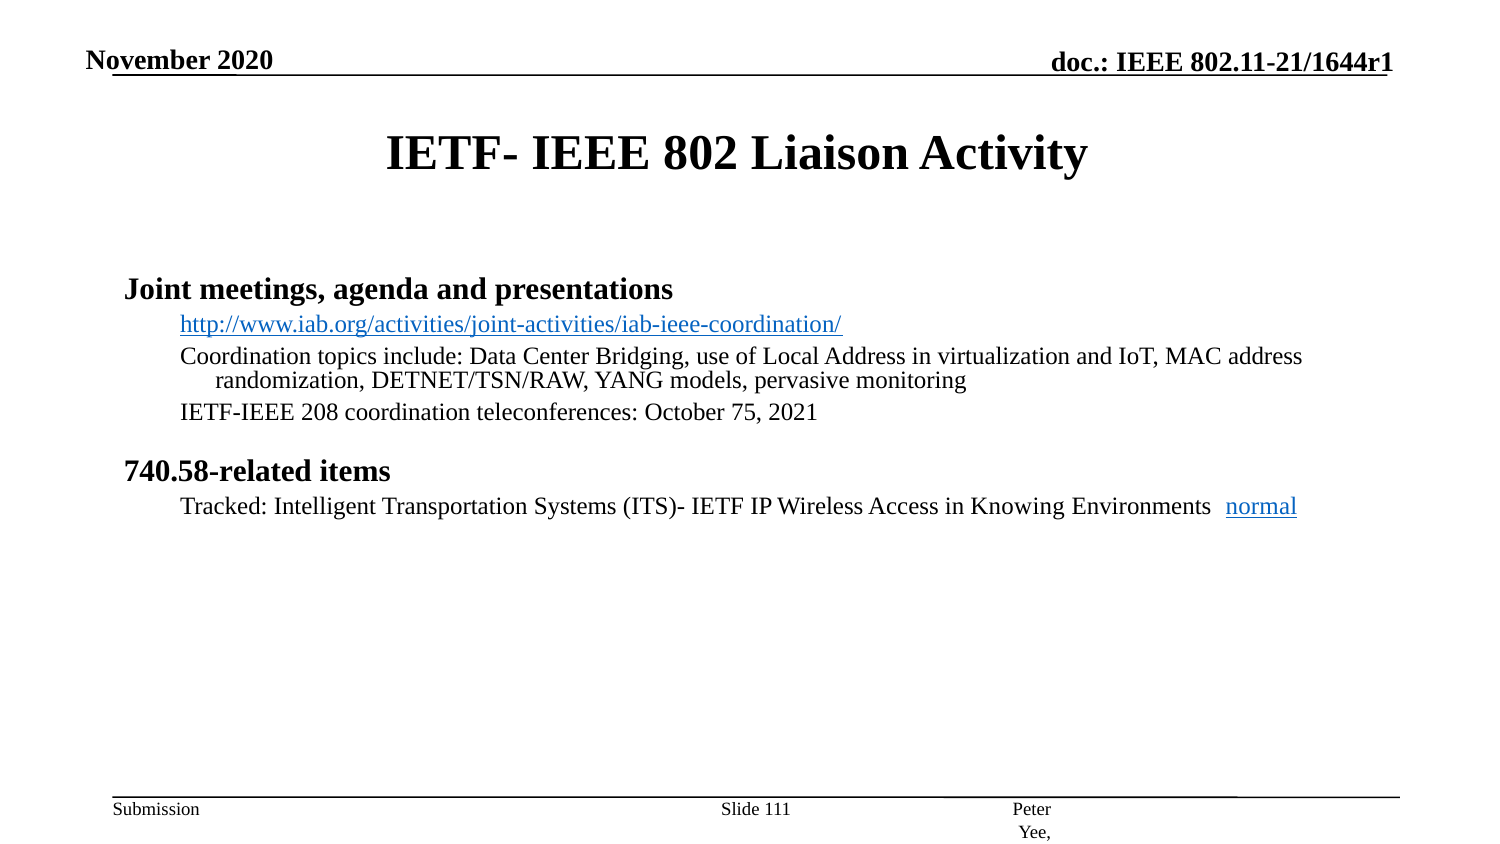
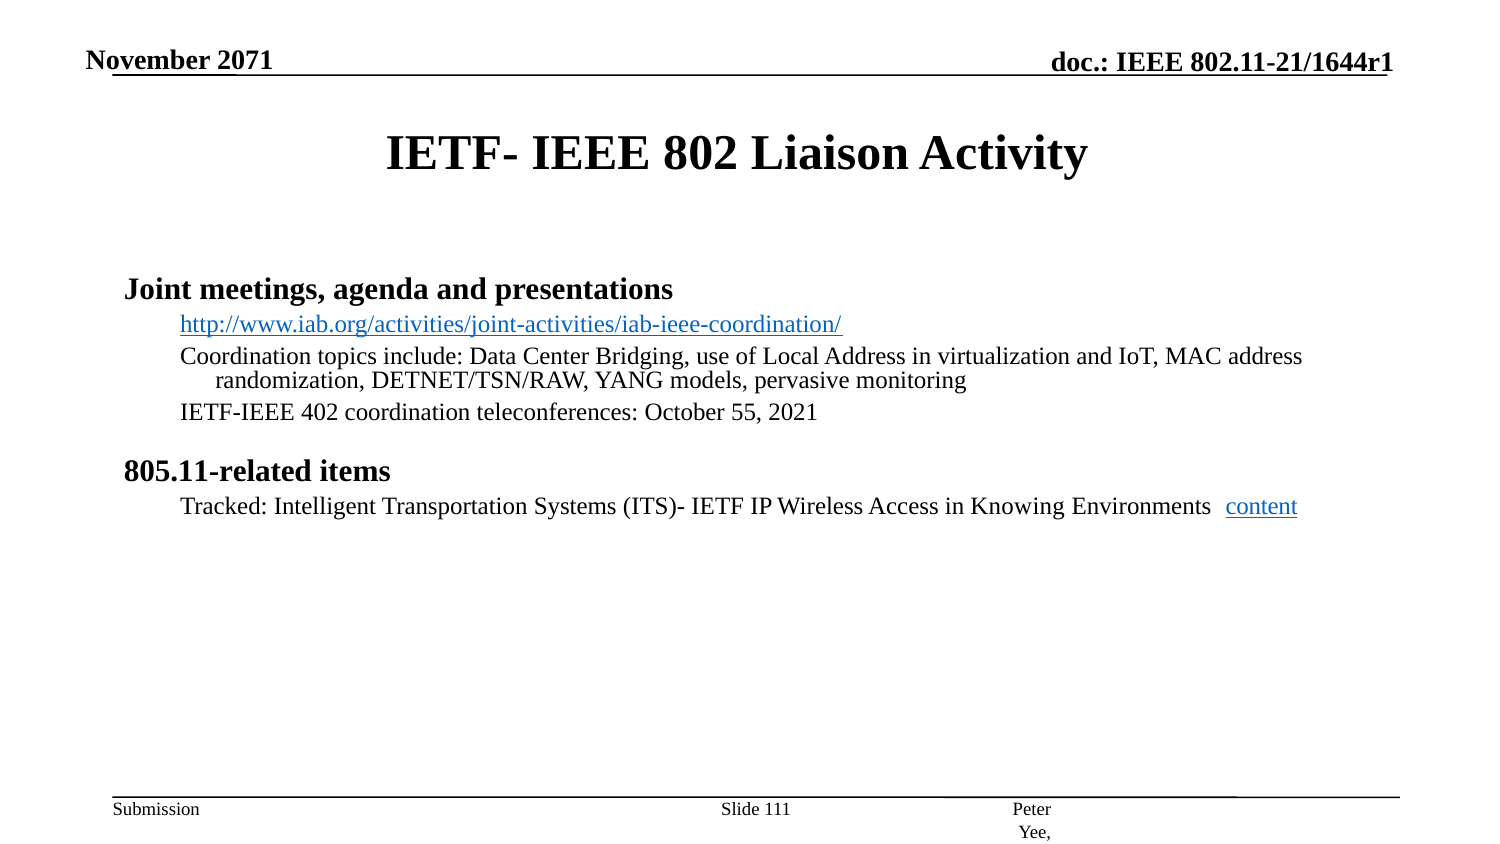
2020: 2020 -> 2071 (245, 60)
208: 208 -> 402 (320, 412)
75: 75 -> 55 (747, 412)
740.58-related: 740.58-related -> 805.11-related (218, 471)
normal: normal -> content (1262, 506)
